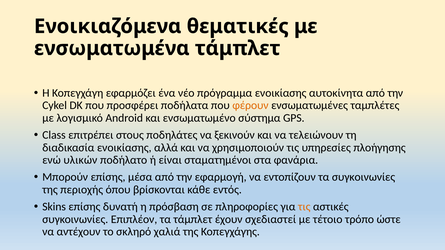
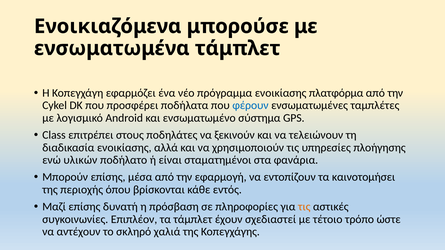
θεματικές: θεματικές -> μπορούσε (238, 26)
αυτοκίνητα: αυτοκίνητα -> πλατφόρμα (336, 93)
φέρουν colour: orange -> blue (250, 106)
τα συγκοινωνίες: συγκοινωνίες -> καινοτομήσει (364, 177)
Skins: Skins -> Μαζί (54, 207)
